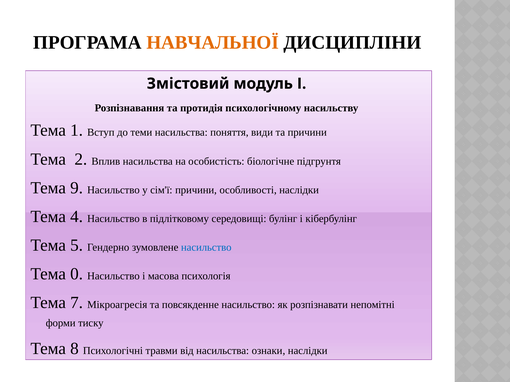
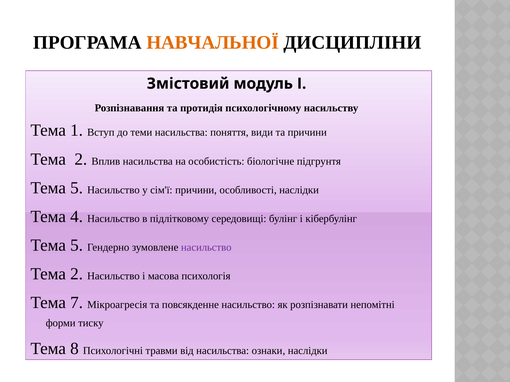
9: 9 -> 5 (77, 188)
насильство colour: blue -> purple (206, 248)
0: 0 -> 2 (77, 274)
